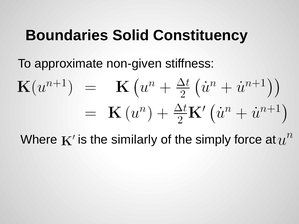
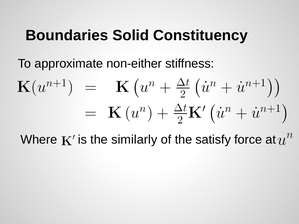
non-given: non-given -> non-either (134, 64)
simply: simply -> satisfy (213, 140)
